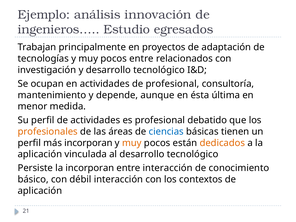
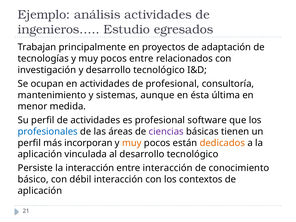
análisis innovación: innovación -> actividades (158, 15)
depende: depende -> sistemas (117, 95)
debatido: debatido -> software (207, 120)
profesionales colour: orange -> blue (48, 132)
ciencias colour: blue -> purple (166, 132)
la incorporan: incorporan -> interacción (90, 168)
